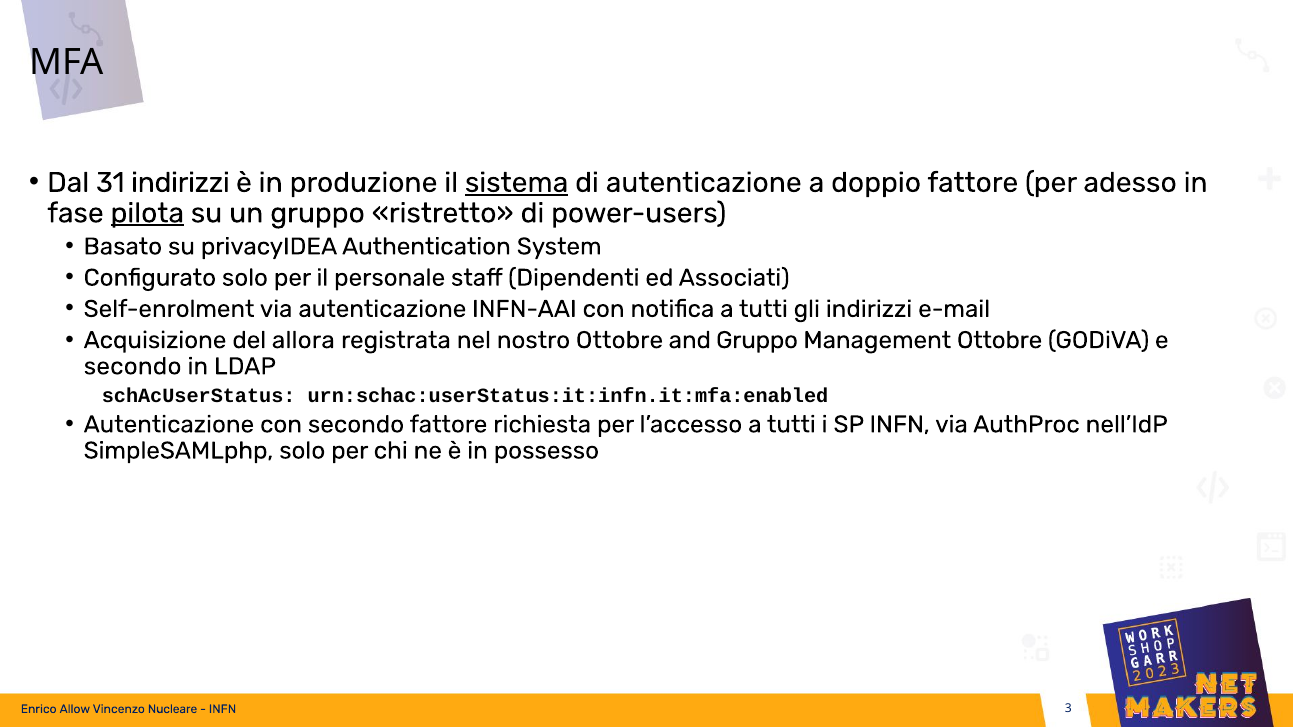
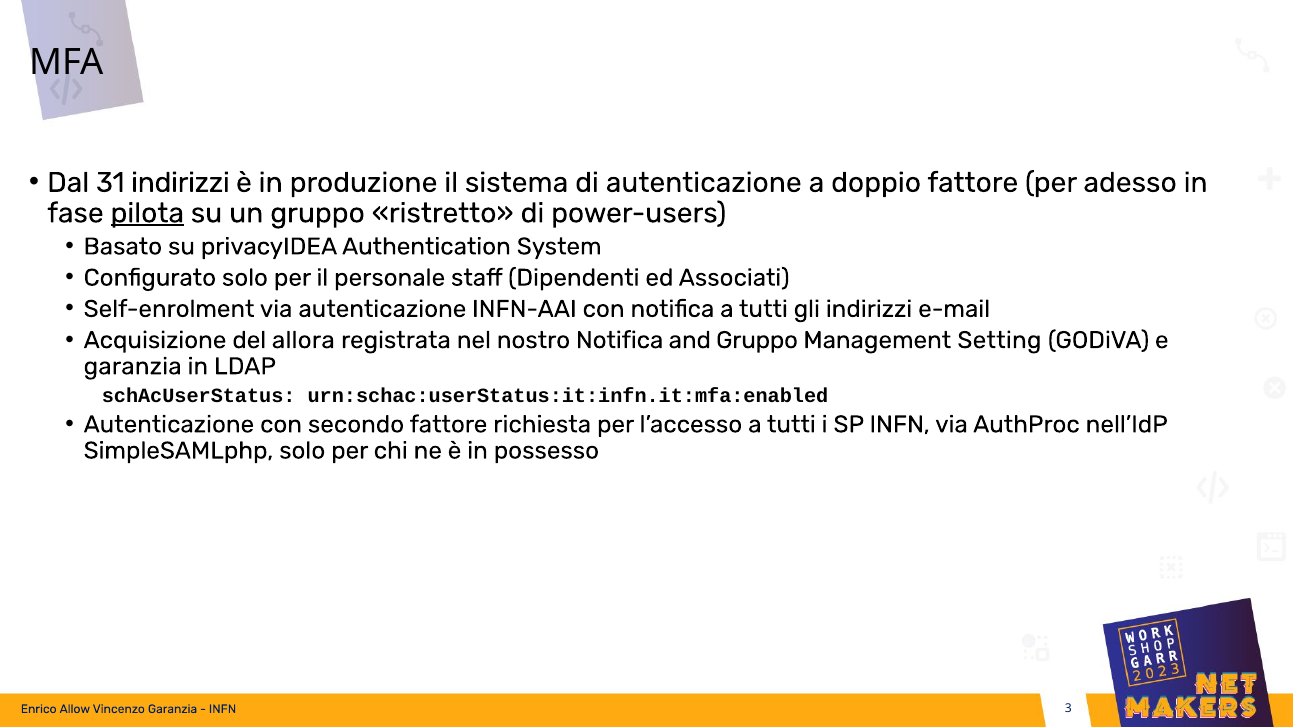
sistema underline: present -> none (517, 183)
nostro Ottobre: Ottobre -> Notifica (620, 340)
Management Ottobre: Ottobre -> Setting (999, 340)
secondo: secondo -> garanzia (133, 366)
Vincenzo Nucleare: Nucleare -> Garanzia (172, 709)
